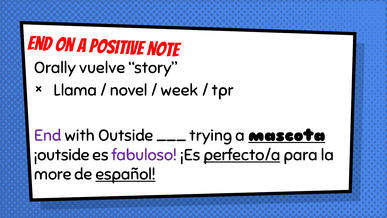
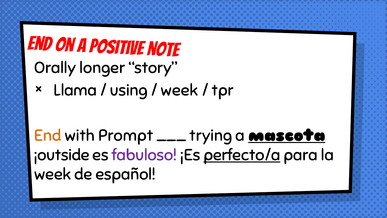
vuelve: vuelve -> longer (102, 68)
novel: novel -> using (129, 90)
End colour: purple -> orange (48, 135)
Outside: Outside -> Prompt (126, 135)
more: more -> week (53, 174)
español underline: present -> none (126, 174)
